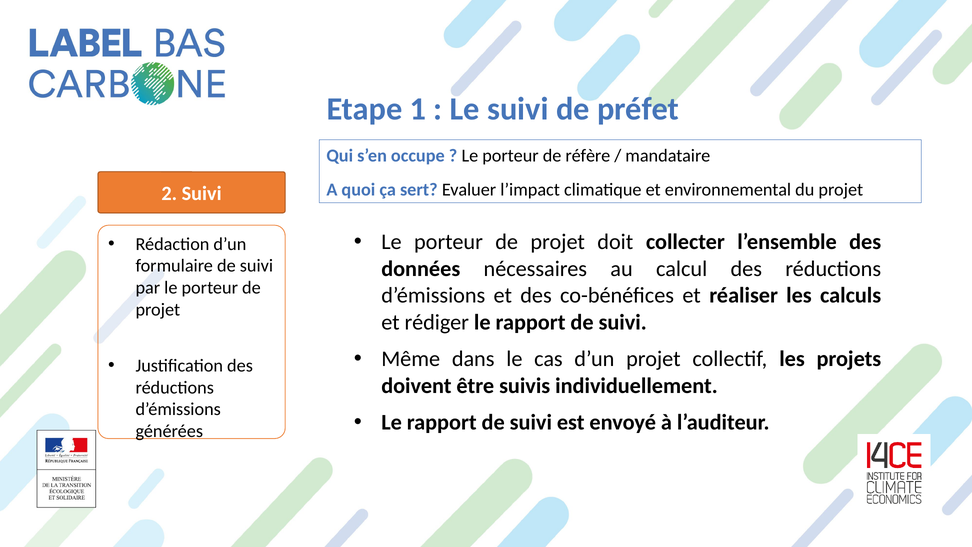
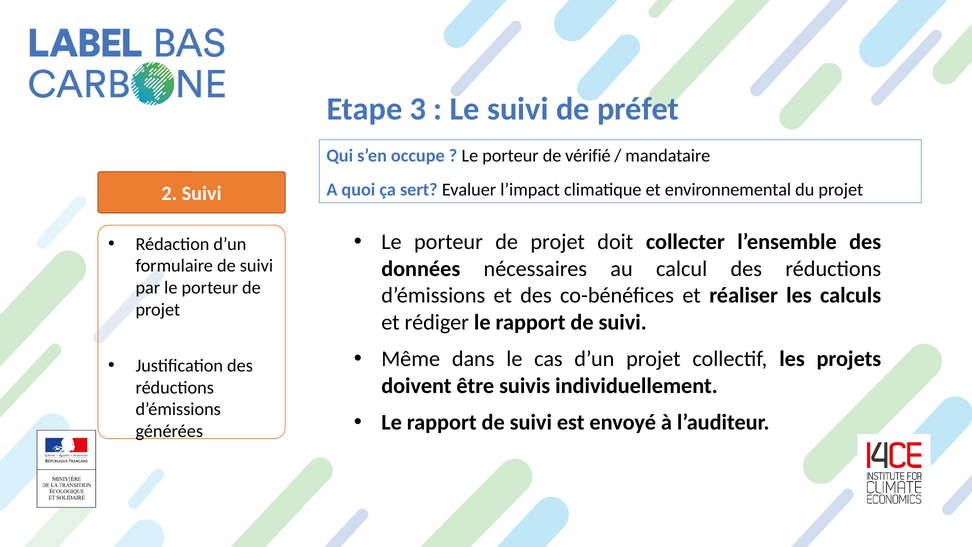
1: 1 -> 3 (418, 109)
réfère: réfère -> vérifié (588, 156)
